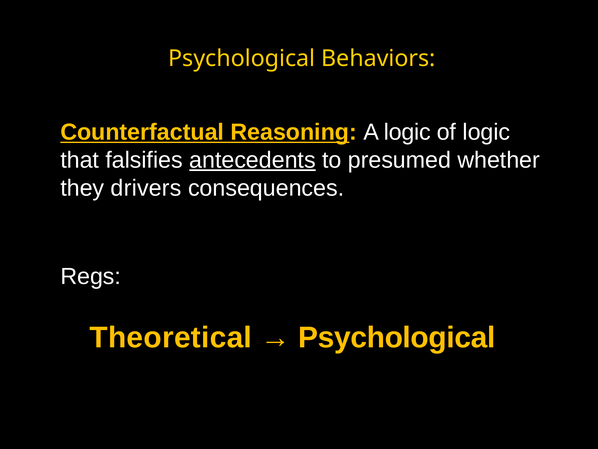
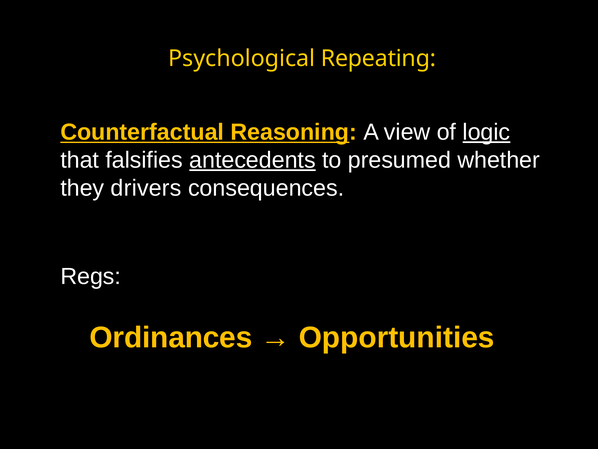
Behaviors: Behaviors -> Repeating (378, 59)
A logic: logic -> view (407, 132)
logic underline: none -> present (486, 132)
Theoretical: Theoretical -> Ordinances (171, 337)
Psychological: Psychological -> Opportunities (397, 337)
